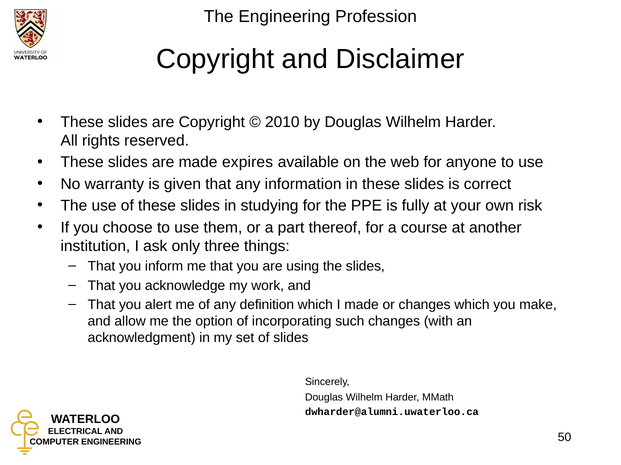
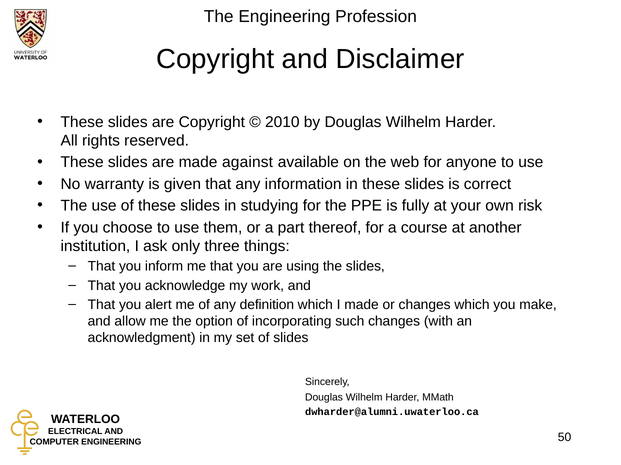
expires: expires -> against (248, 163)
